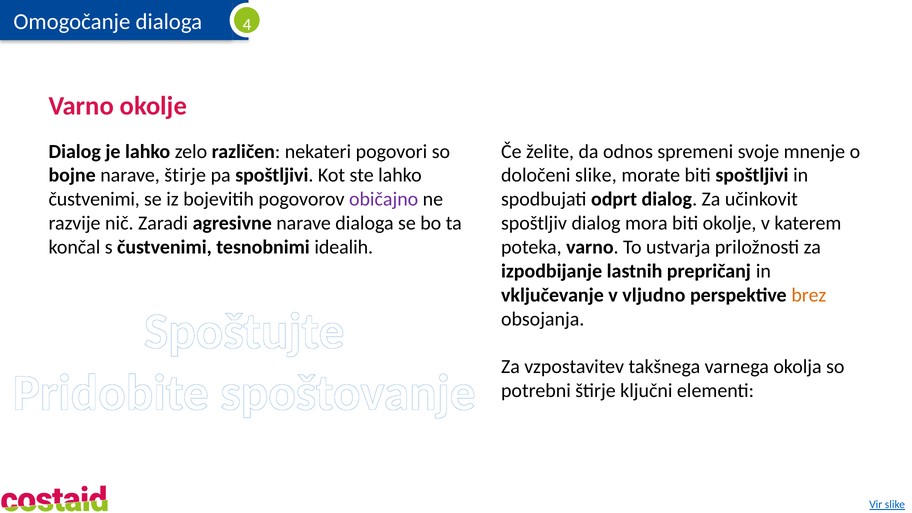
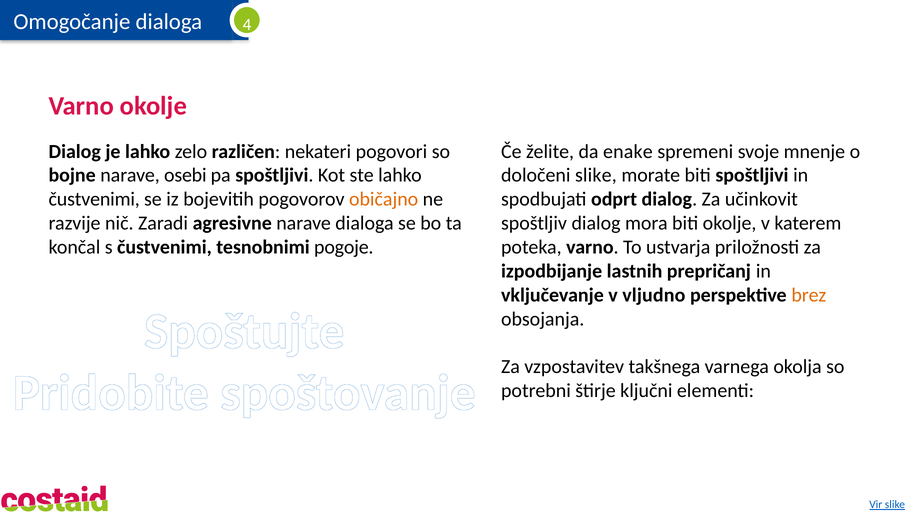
odnos: odnos -> enake (628, 151)
narave štirje: štirje -> osebi (185, 175)
običajno colour: purple -> orange (384, 199)
idealih: idealih -> pogoje (344, 247)
